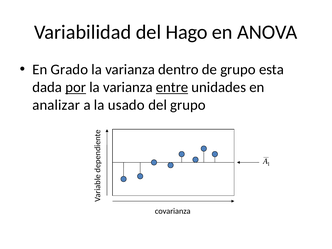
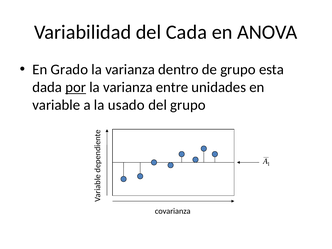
Hago: Hago -> Cada (186, 32)
entre underline: present -> none (172, 87)
analizar: analizar -> variable (56, 105)
